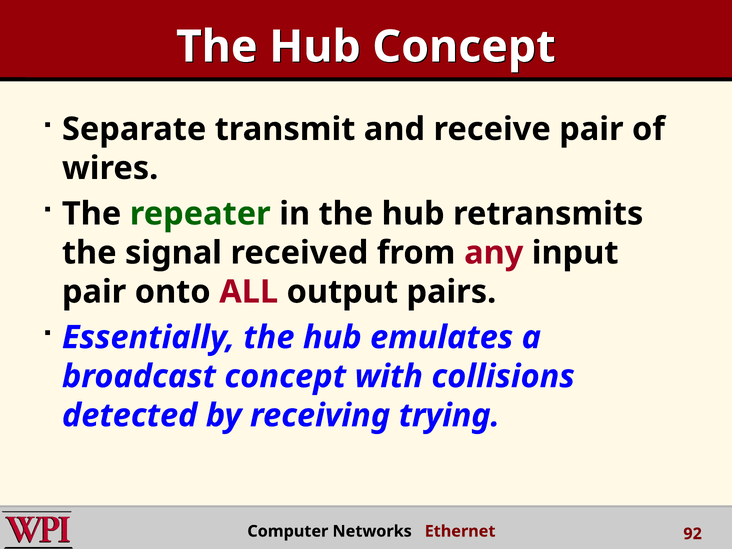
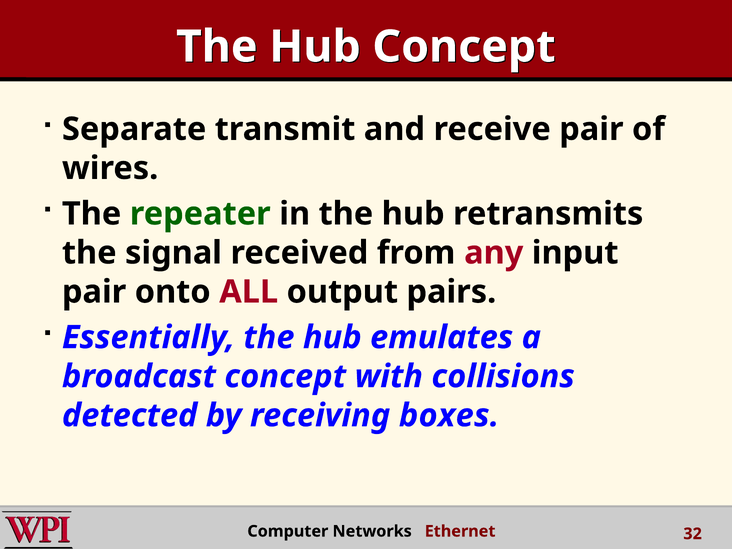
trying: trying -> boxes (449, 416)
92: 92 -> 32 (693, 534)
